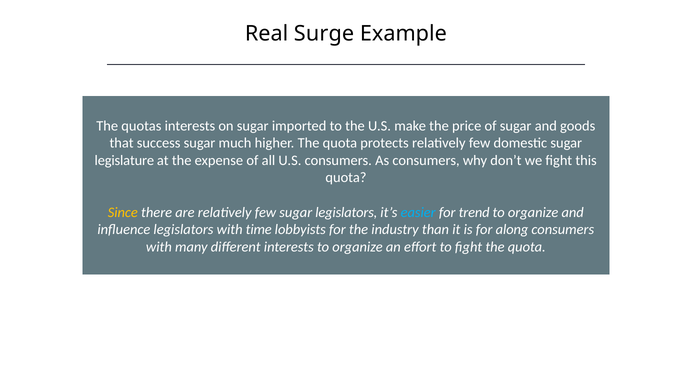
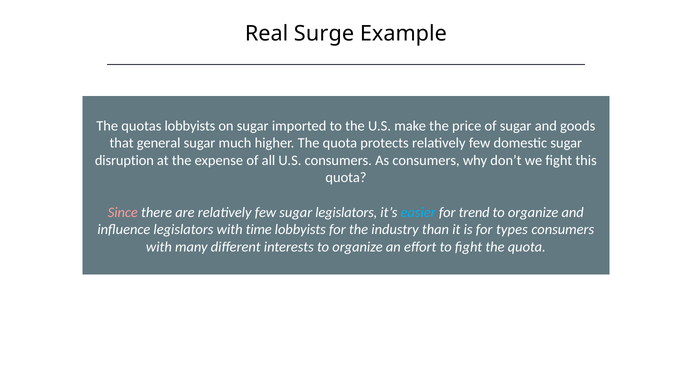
quotas interests: interests -> lobbyists (190, 126)
success: success -> general (159, 143)
legislature: legislature -> disruption (124, 160)
Since colour: yellow -> pink (123, 212)
along: along -> types (512, 230)
